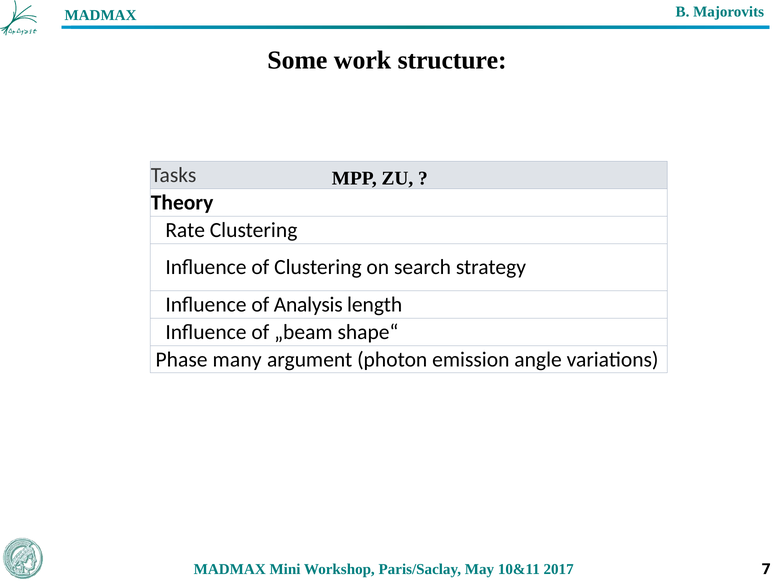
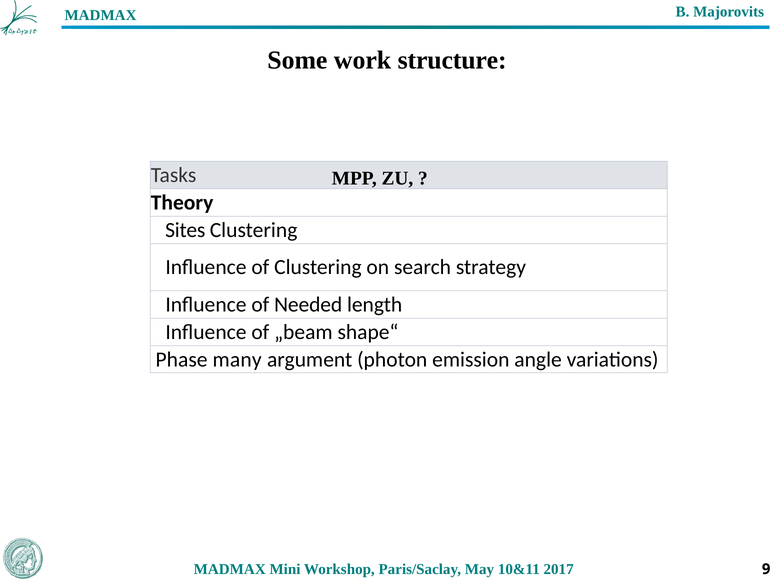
Rate: Rate -> Sites (185, 230)
Analysis: Analysis -> Needed (308, 304)
7: 7 -> 9 (766, 569)
